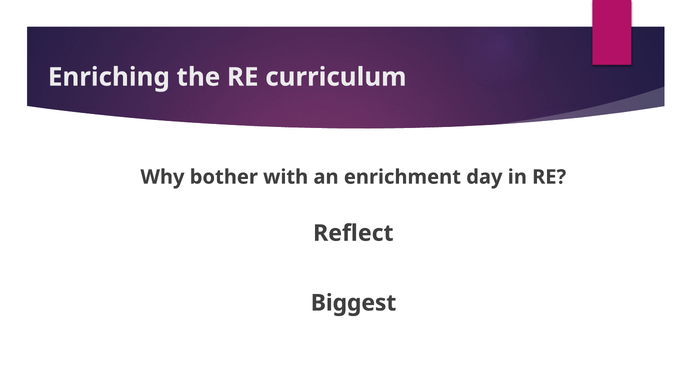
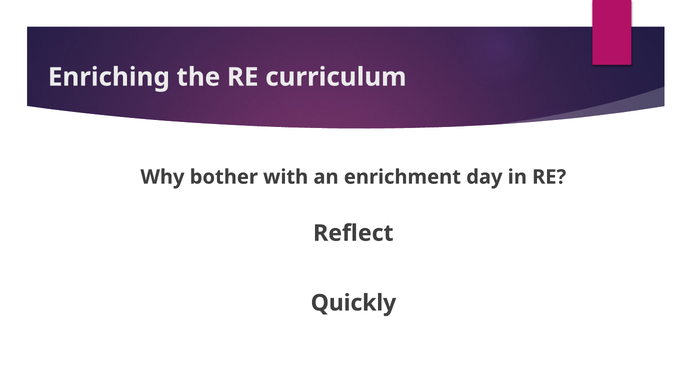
Biggest: Biggest -> Quickly (353, 303)
